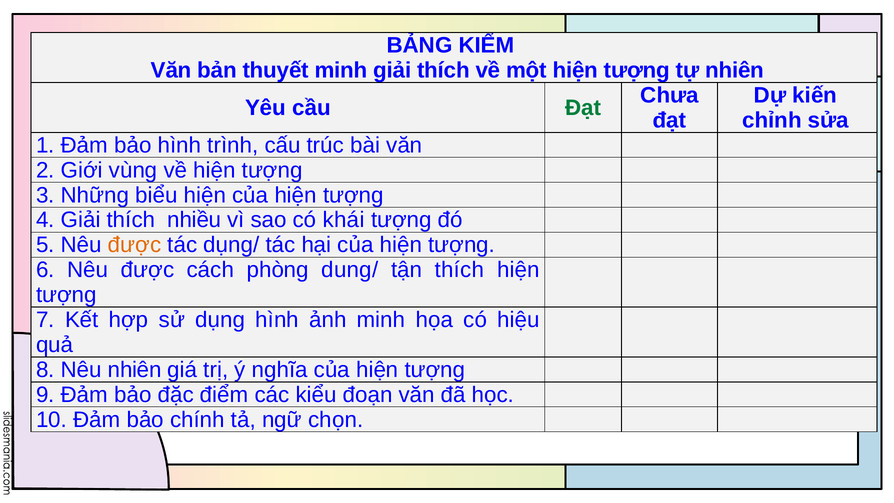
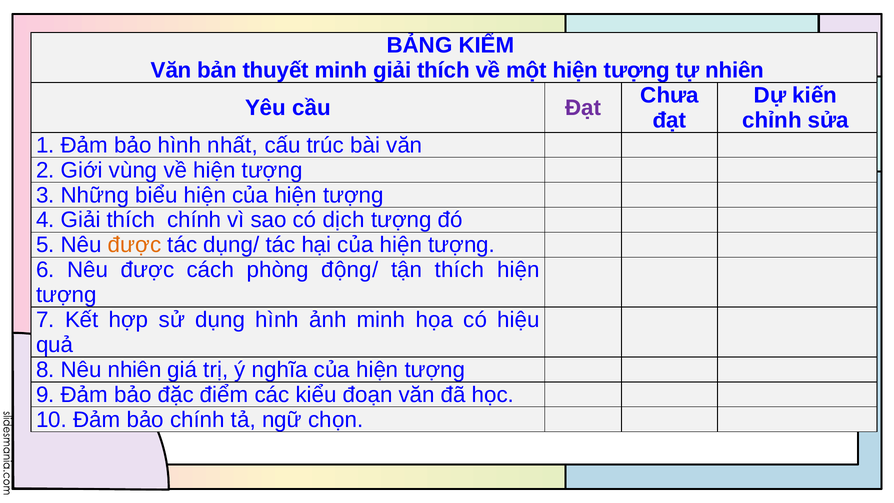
Đạt colour: green -> purple (583, 108)
trình: trình -> nhất (233, 145)
thích nhiều: nhiều -> chính (194, 220)
khái: khái -> dịch (344, 220)
dung/: dung/ -> động/ (350, 270)
